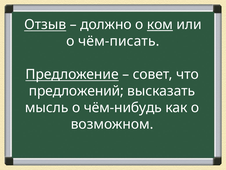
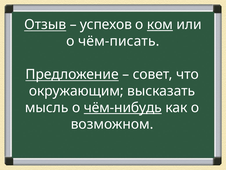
должно: должно -> успехов (106, 25)
предложений: предложений -> окружающим (76, 91)
чём-нибудь underline: none -> present (123, 107)
